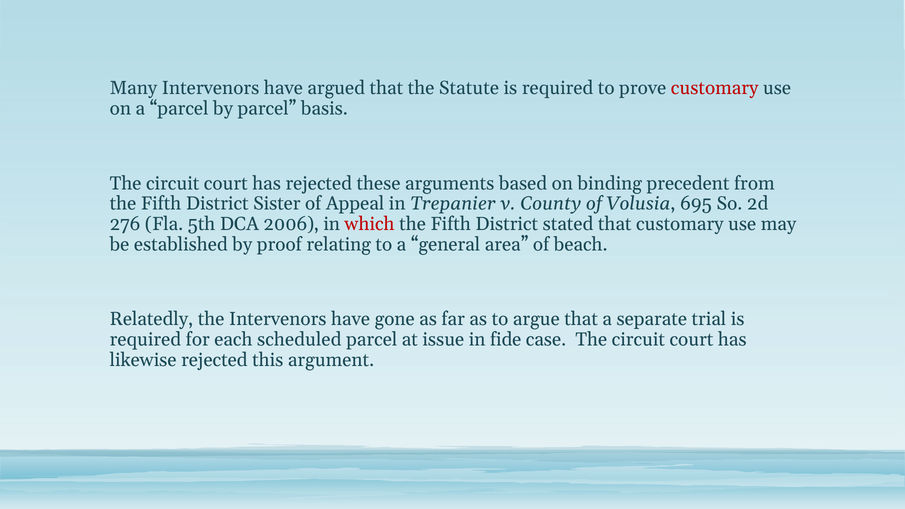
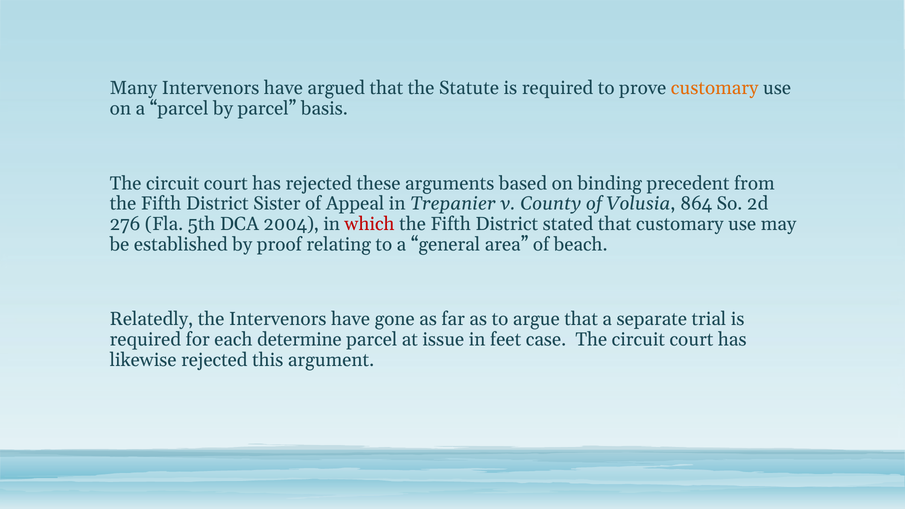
customary colour: red -> orange (715, 88)
695: 695 -> 864 (696, 204)
2006: 2006 -> 2004 (291, 224)
scheduled: scheduled -> determine (299, 340)
fide: fide -> feet (506, 340)
